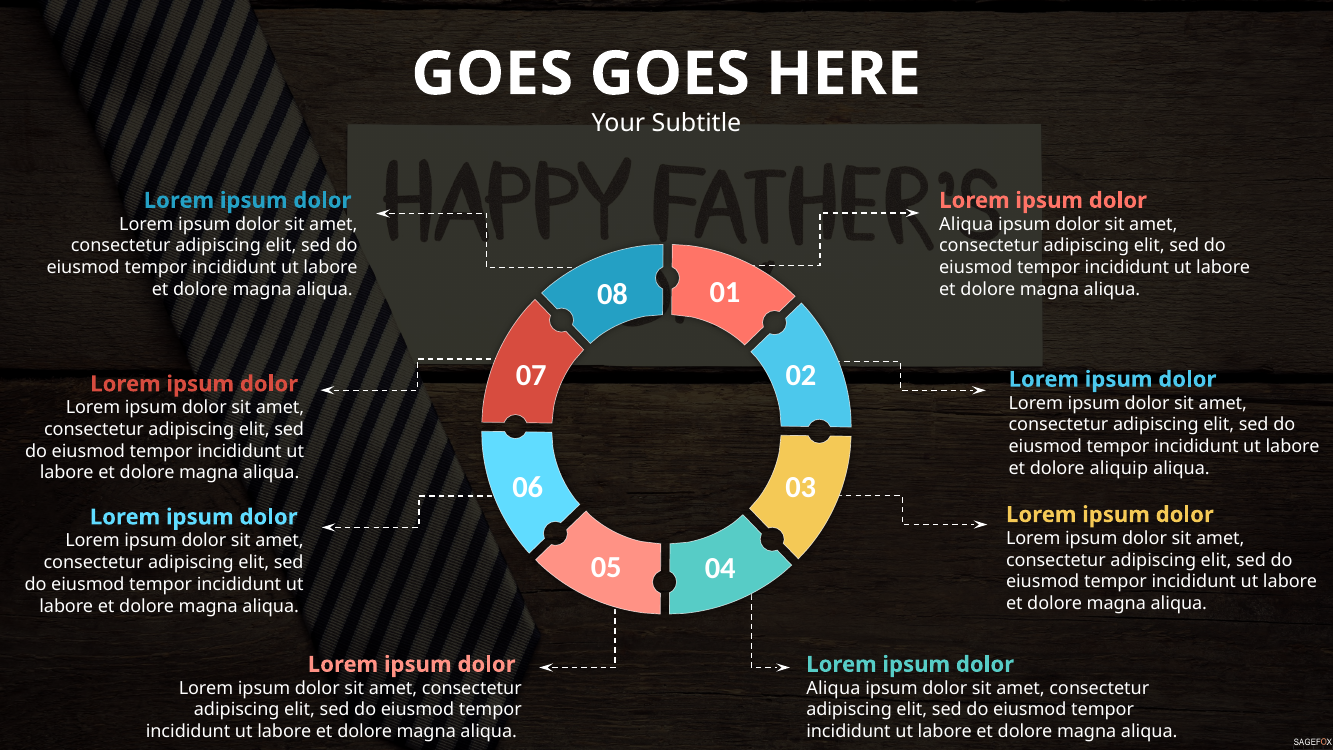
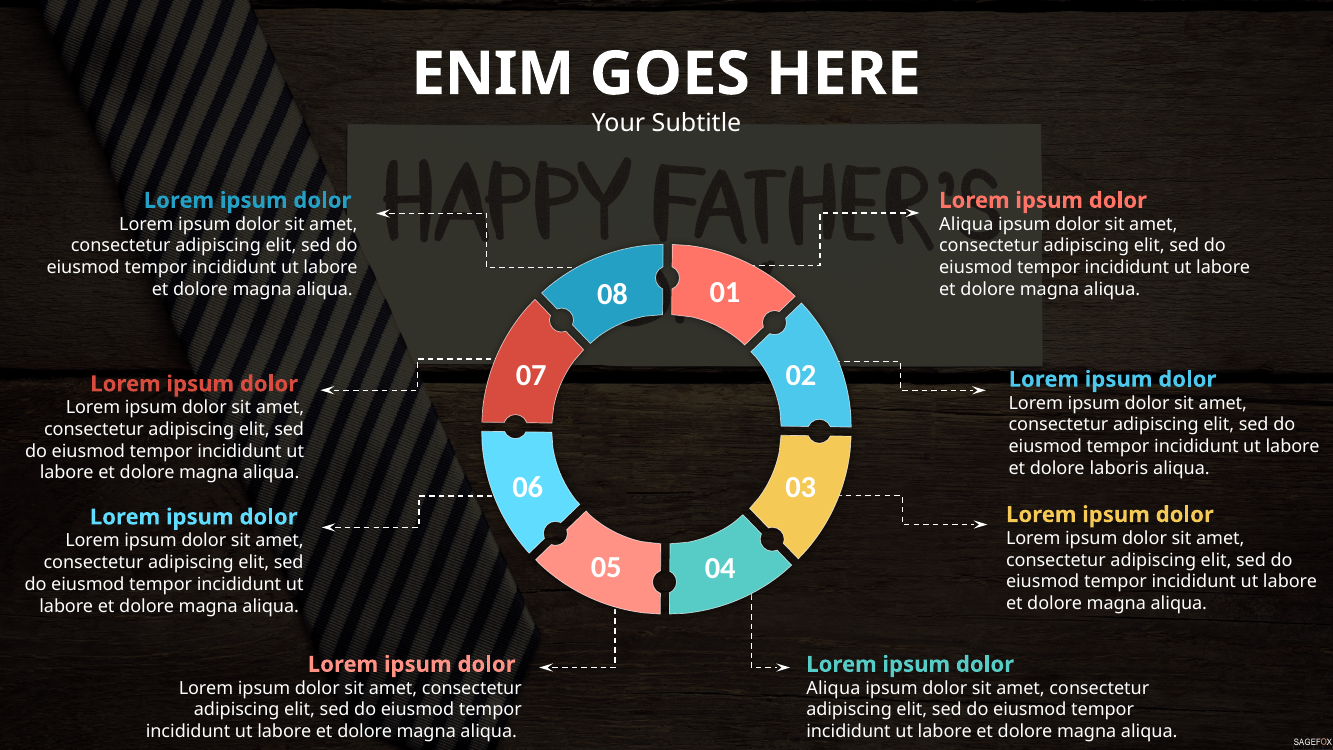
GOES: GOES -> ENIM (493, 74)
aliquip: aliquip -> laboris (1119, 468)
